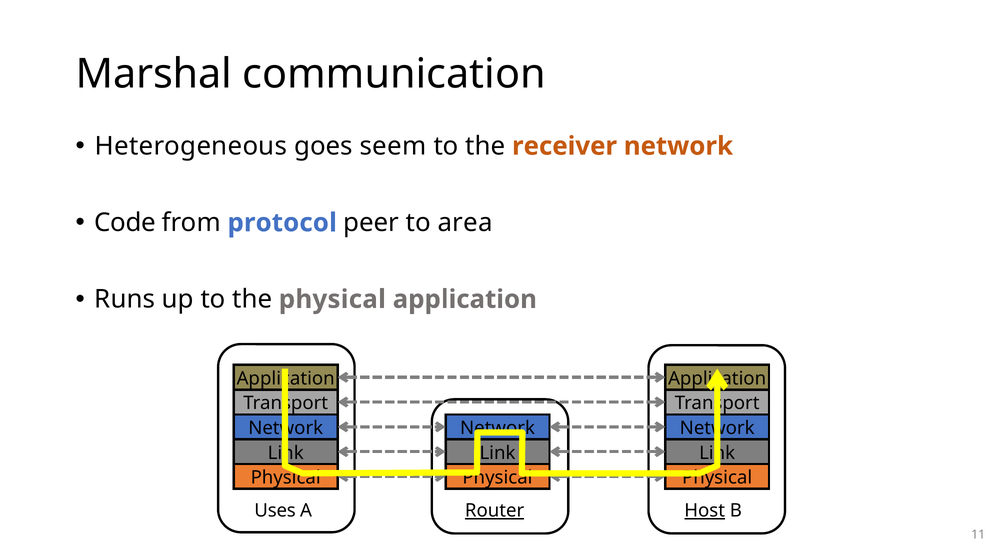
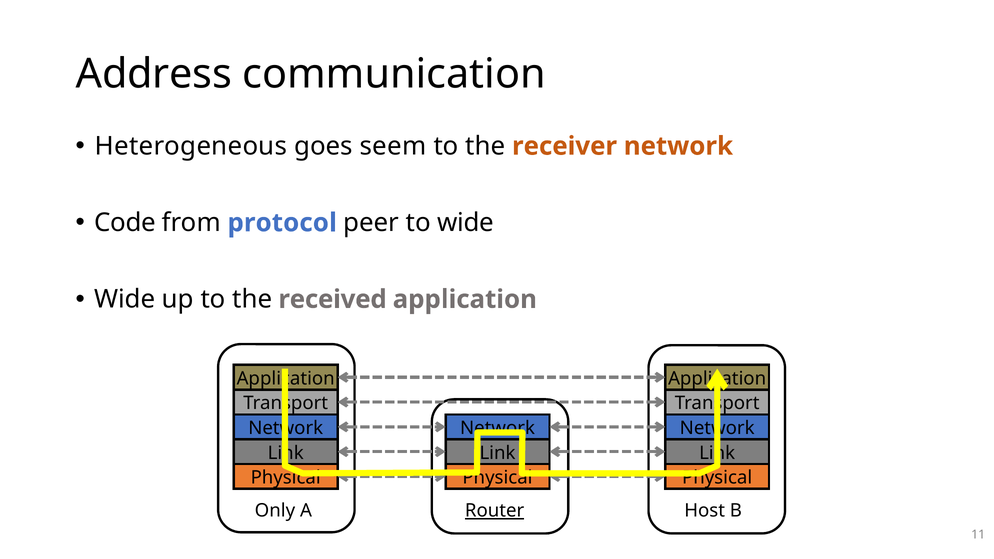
Marshal: Marshal -> Address (154, 74)
to area: area -> wide (465, 223)
Runs: Runs -> Wide (125, 299)
the physical: physical -> received (333, 299)
Uses: Uses -> Only (275, 511)
Host underline: present -> none (705, 511)
